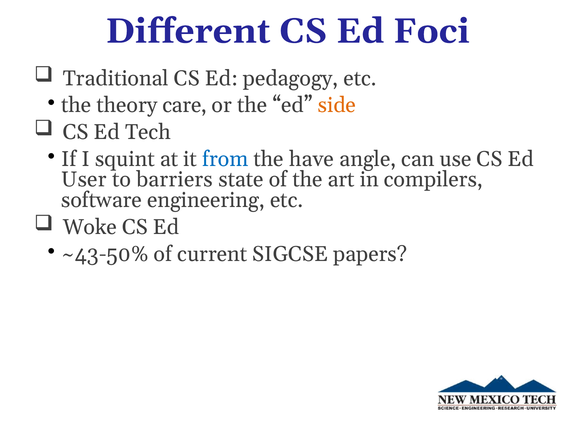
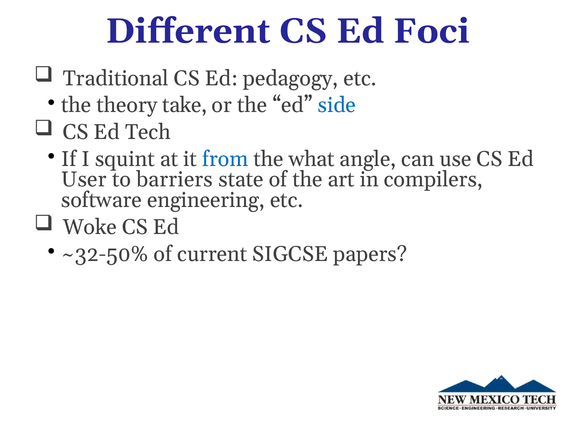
care: care -> take (185, 105)
side colour: orange -> blue (337, 105)
have: have -> what (312, 159)
~43-50%: ~43-50% -> ~32-50% (105, 254)
